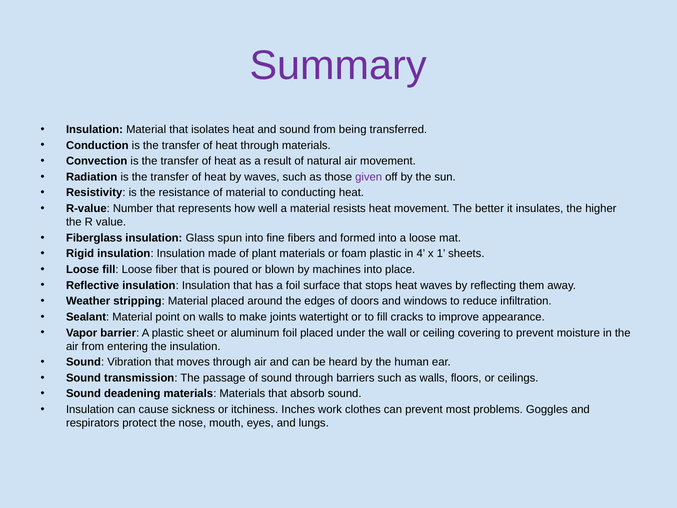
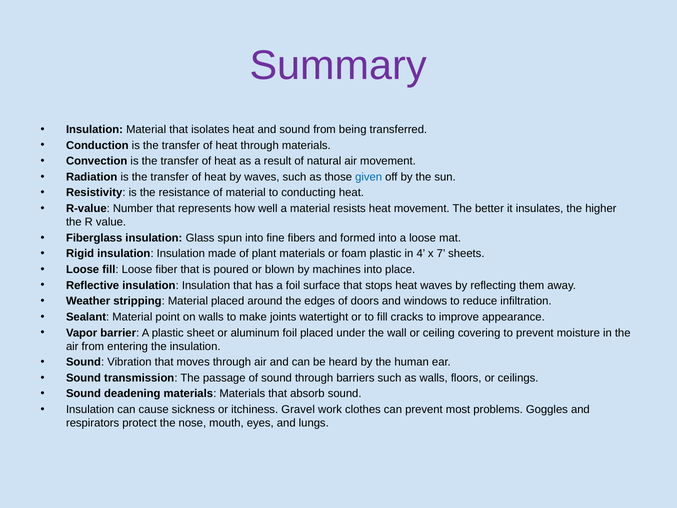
given colour: purple -> blue (369, 177)
1: 1 -> 7 (441, 254)
Inches: Inches -> Gravel (298, 409)
